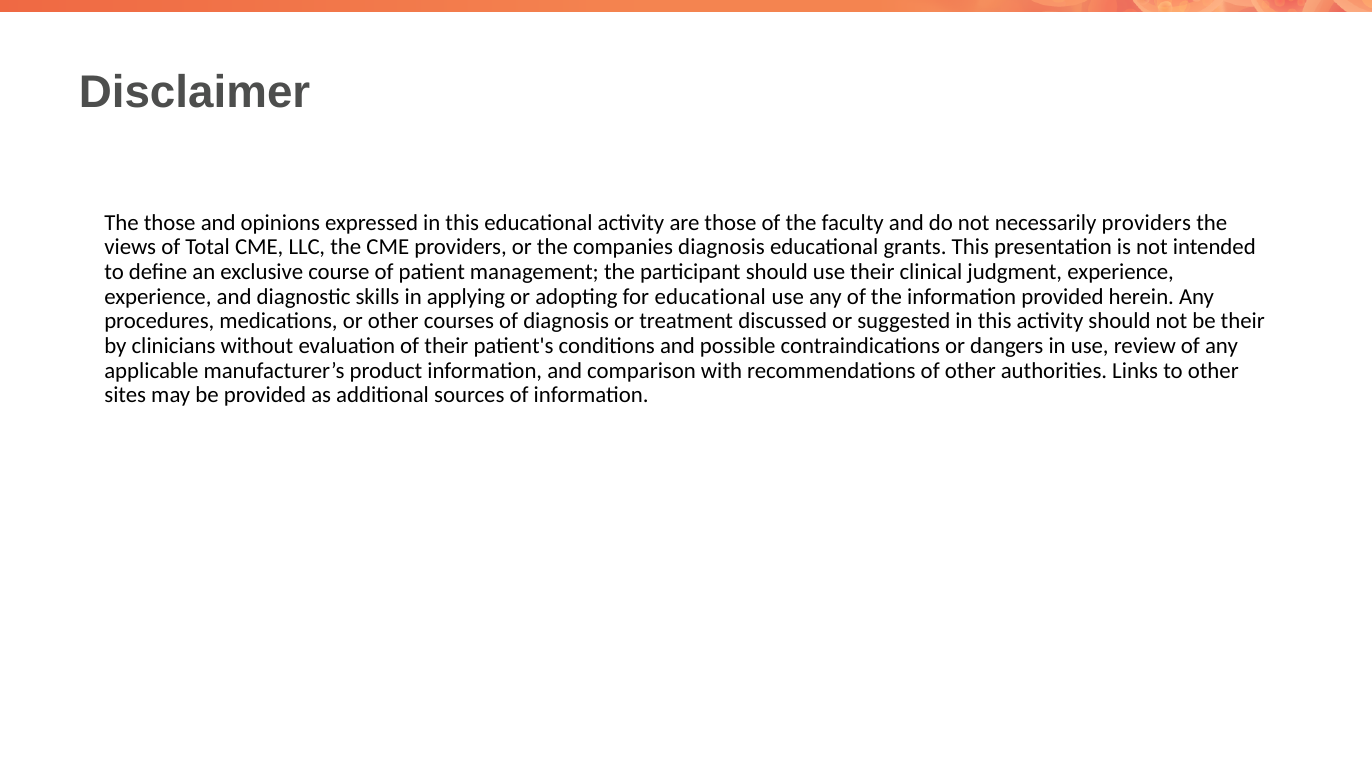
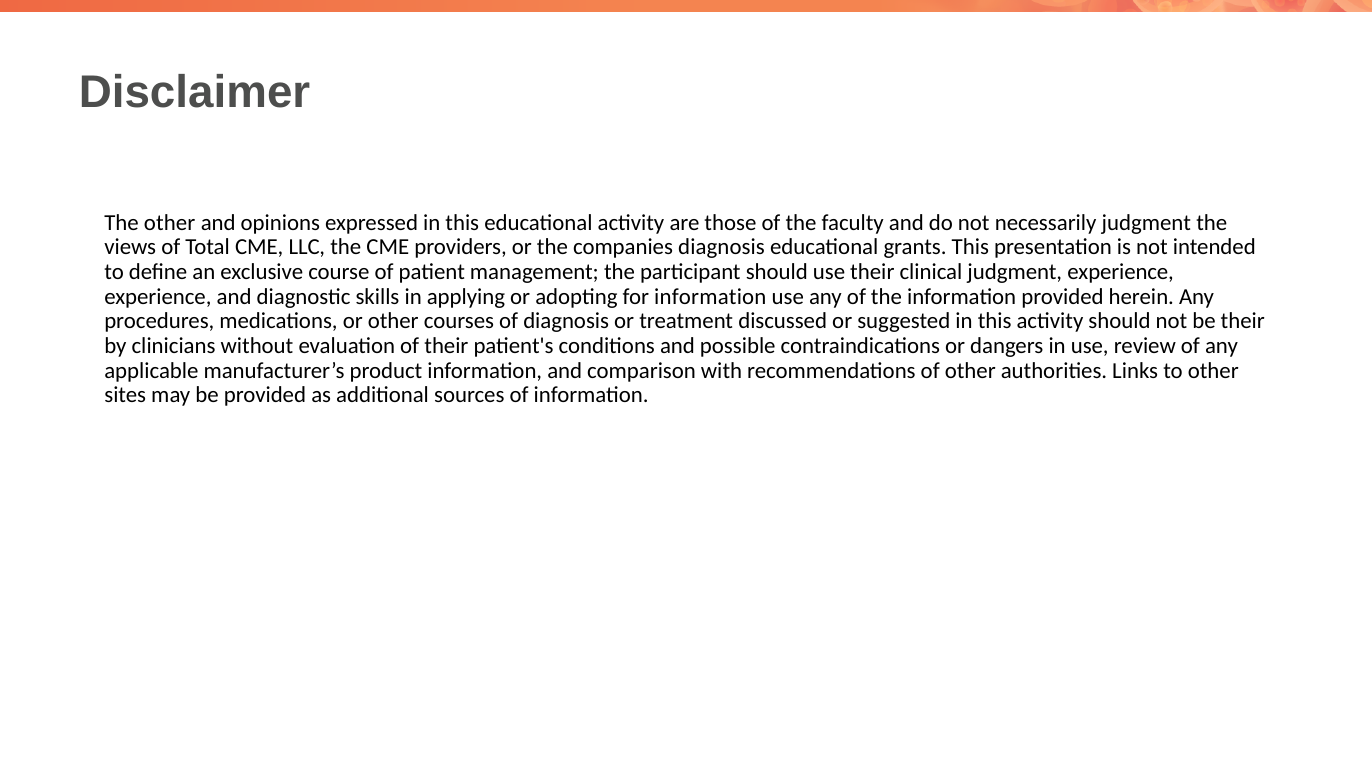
The those: those -> other (170, 223)
necessarily providers: providers -> judgment (1146, 223)
for educational: educational -> information (710, 297)
